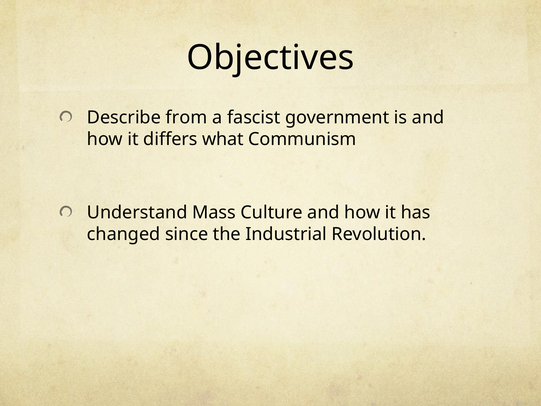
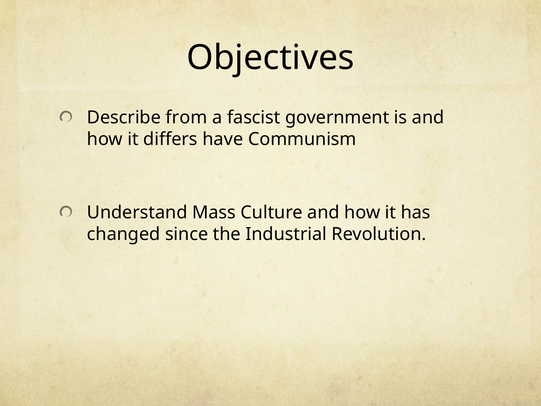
what: what -> have (223, 139)
